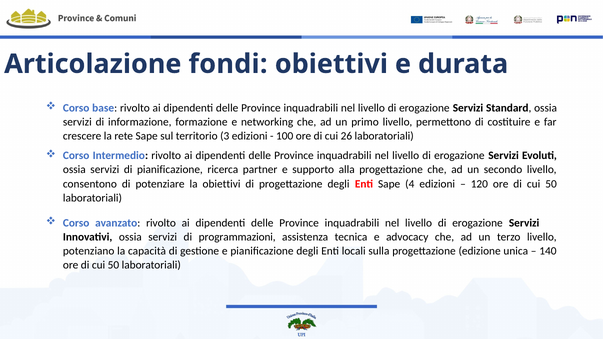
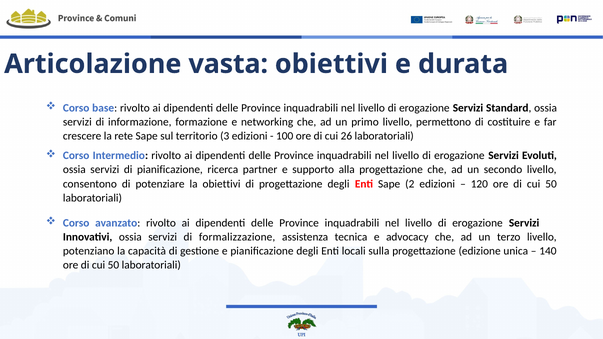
fondi: fondi -> vasta (228, 64)
4: 4 -> 2 (410, 184)
programmazioni: programmazioni -> formalizzazione (237, 237)
